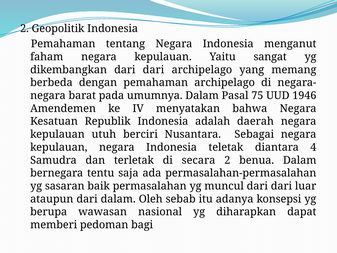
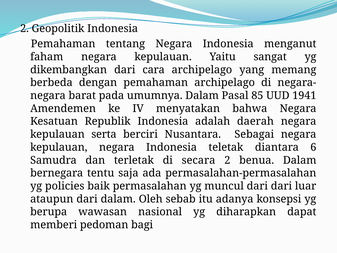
dikembangkan dari dari: dari -> cara (154, 70)
75: 75 -> 85 (257, 96)
1946: 1946 -> 1941 (304, 96)
utuh: utuh -> serta (104, 134)
4: 4 -> 6 (313, 147)
sasaran: sasaran -> policies (65, 186)
